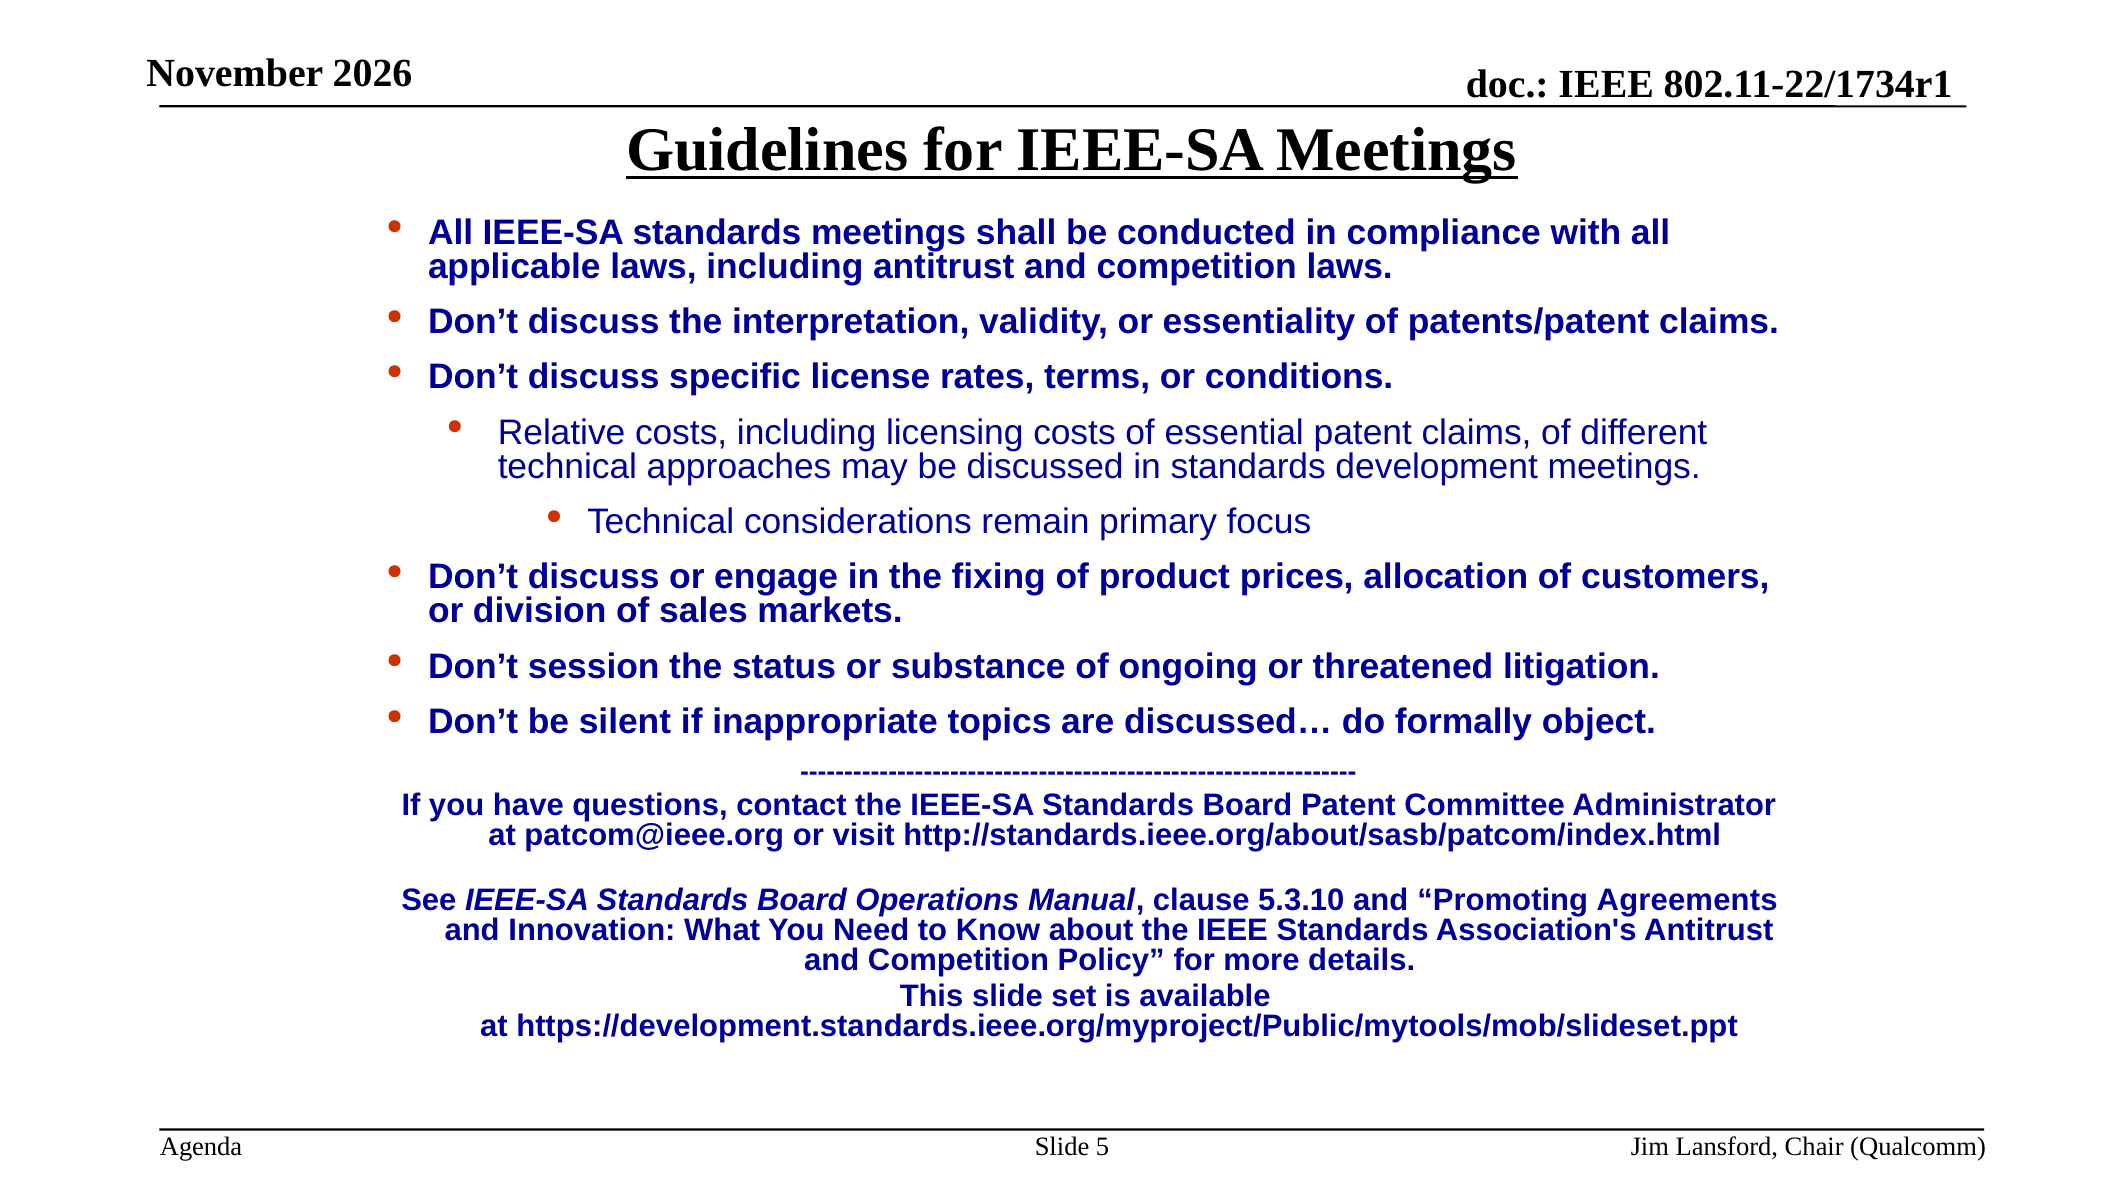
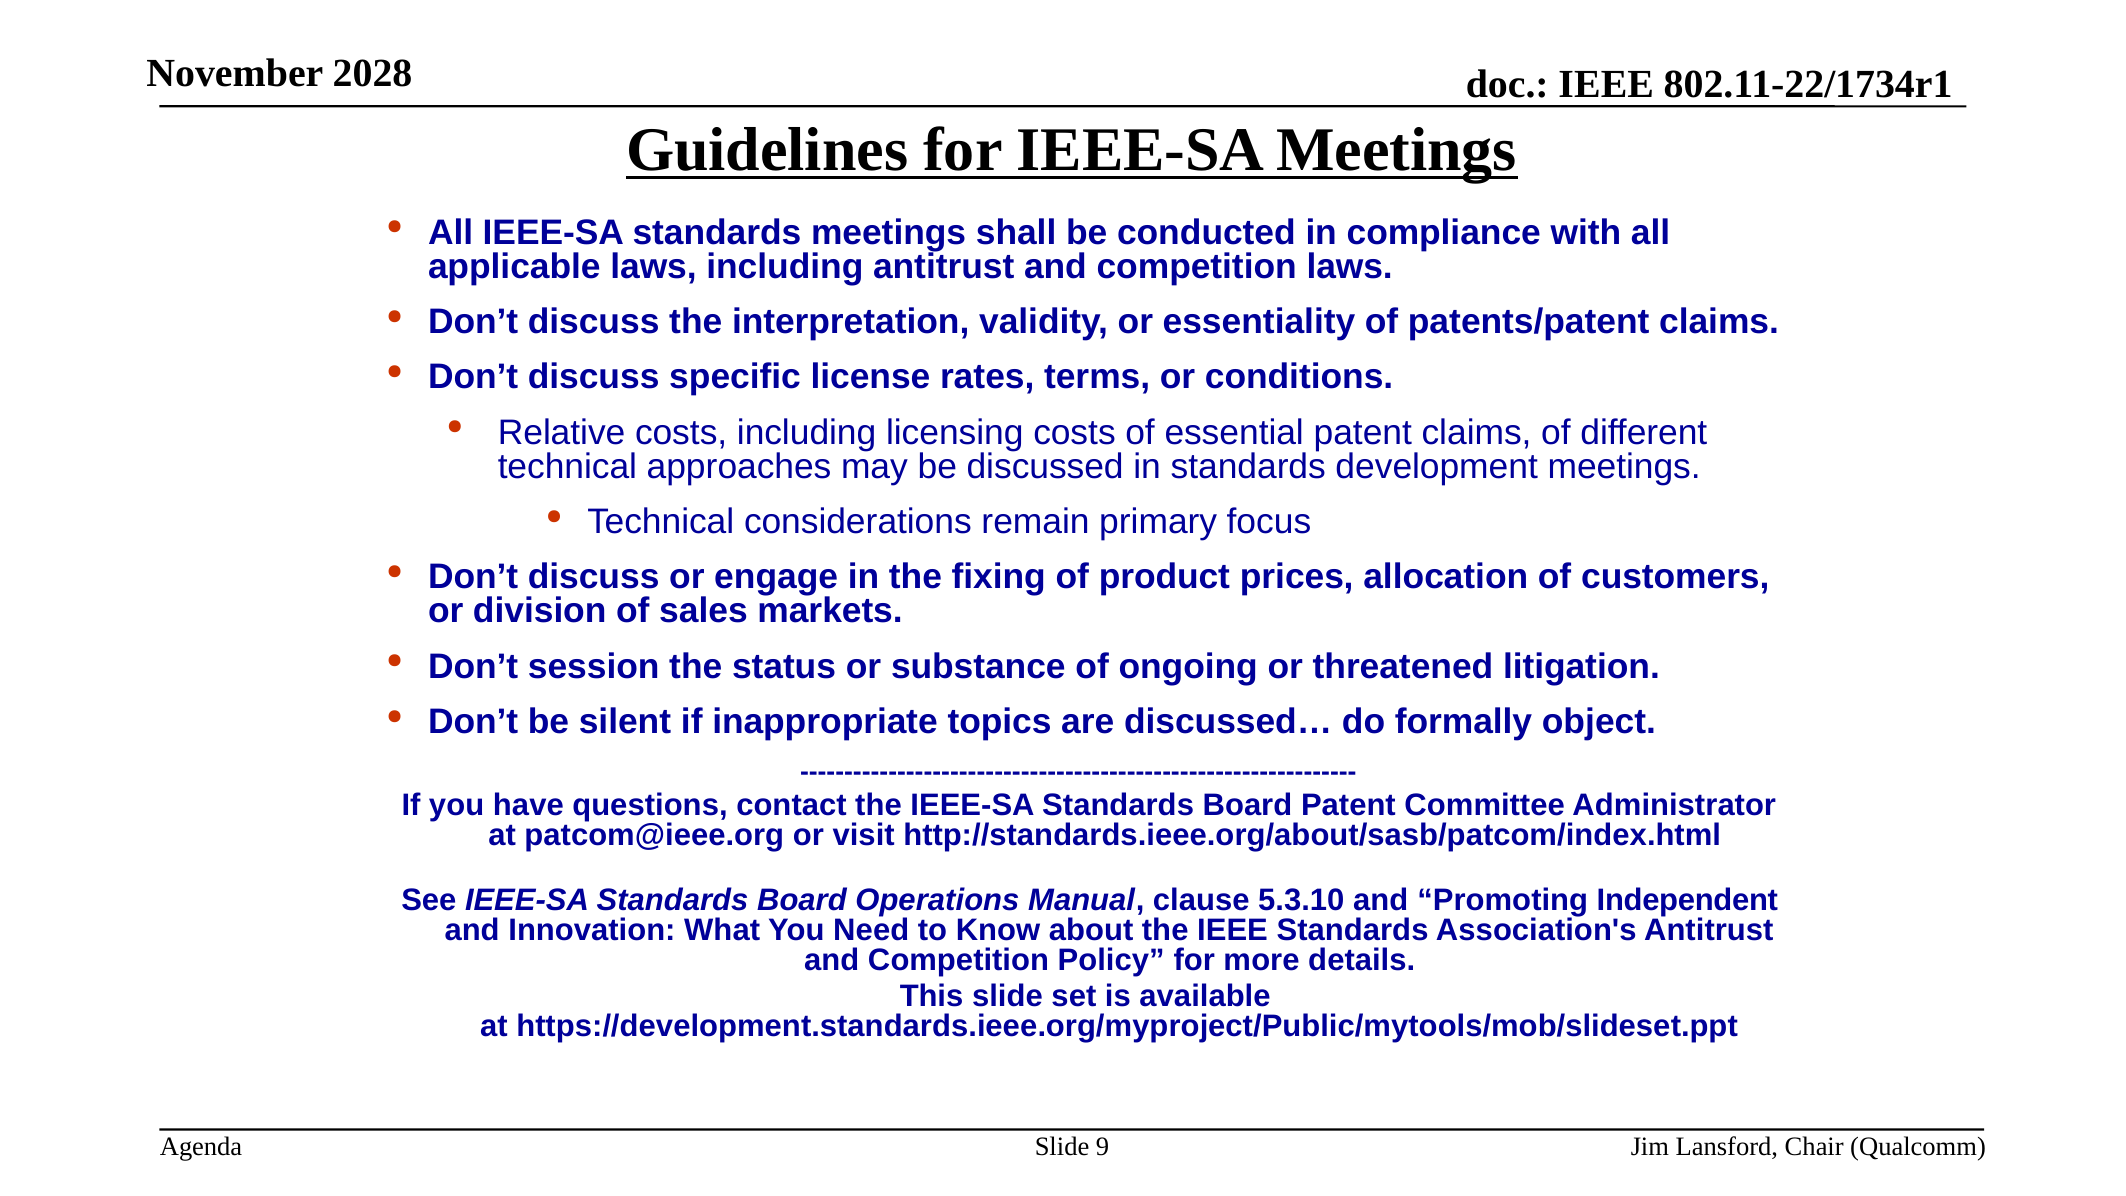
2026: 2026 -> 2028 (373, 73)
Agreements: Agreements -> Independent (1687, 901)
5: 5 -> 9 (1103, 1147)
